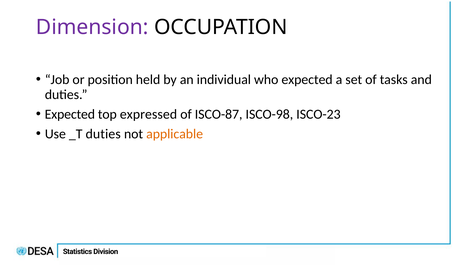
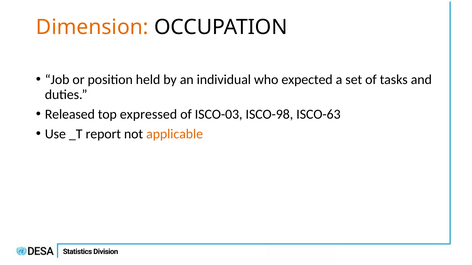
Dimension colour: purple -> orange (92, 27)
Expected: Expected -> Released (70, 114)
ISCO-87: ISCO-87 -> ISCO-03 (219, 114)
ISCO-23: ISCO-23 -> ISCO-63 (318, 114)
_T duties: duties -> report (103, 134)
